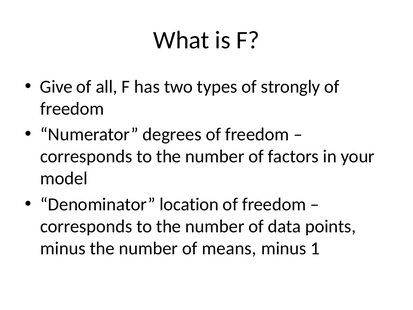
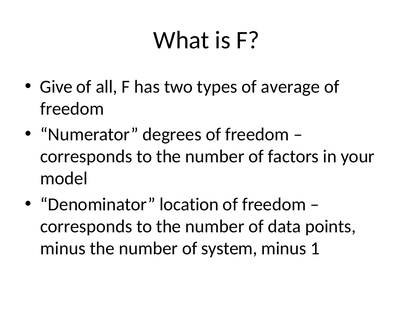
strongly: strongly -> average (291, 87)
means: means -> system (229, 248)
